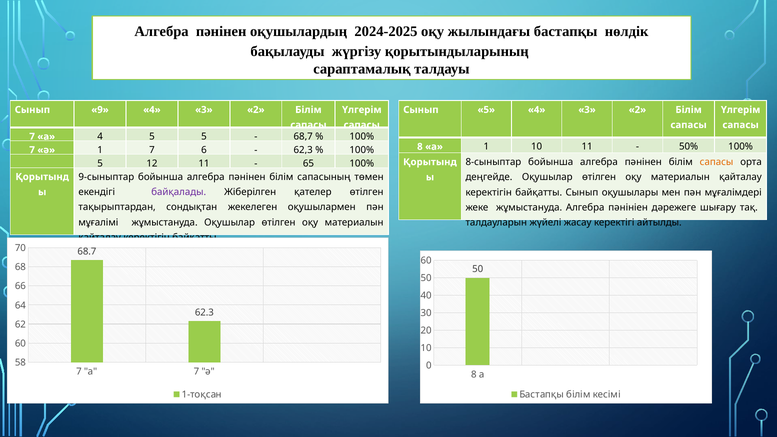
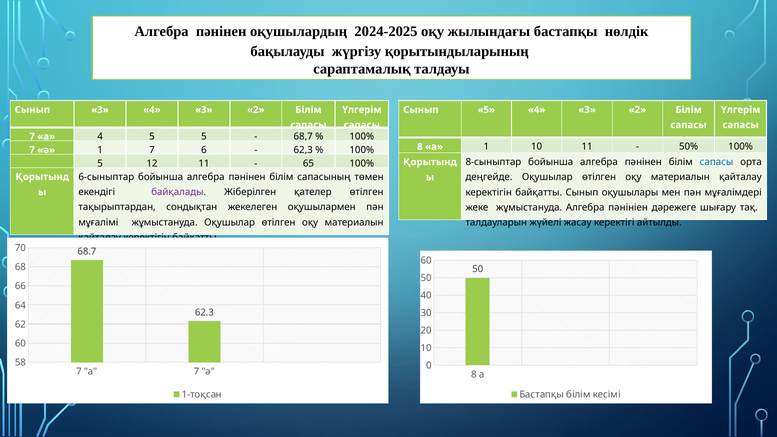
Сынып 9: 9 -> 3 (100, 110)
сапасы colour: orange -> blue (717, 162)
9-сыныптар: 9-сыныптар -> 6-сыныптар (106, 177)
